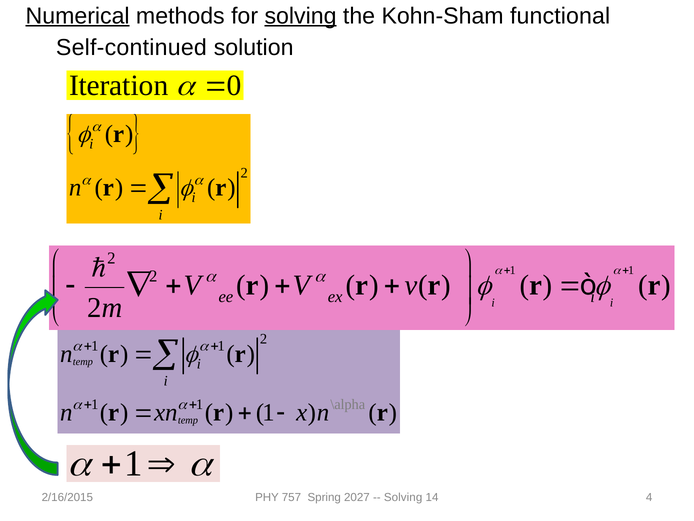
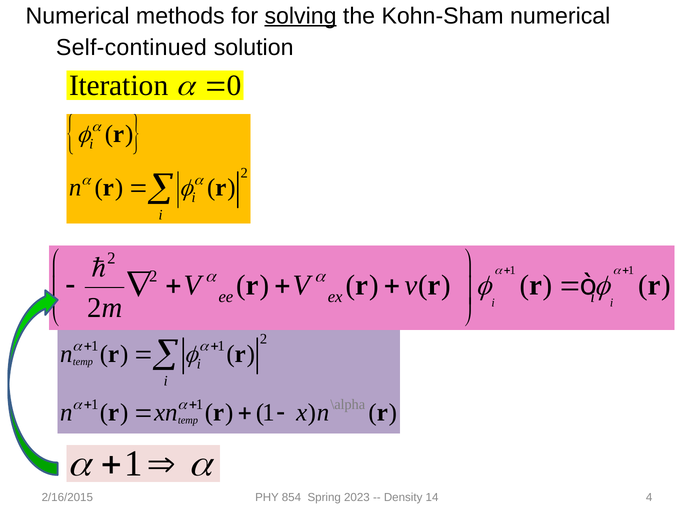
Numerical underline: present -> none (78, 16)
Kohn-Sham functional: functional -> numerical (560, 16)
757: 757 -> 854 (291, 497)
2027: 2027 -> 2023 (357, 497)
Solving: Solving -> Density (403, 497)
